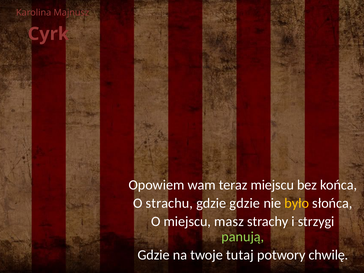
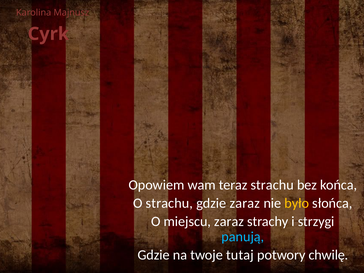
teraz miejscu: miejscu -> strachu (272, 185)
gdzie gdzie: gdzie -> zaraz (245, 203)
miejscu masz: masz -> zaraz (229, 221)
panują colour: light green -> light blue (243, 237)
